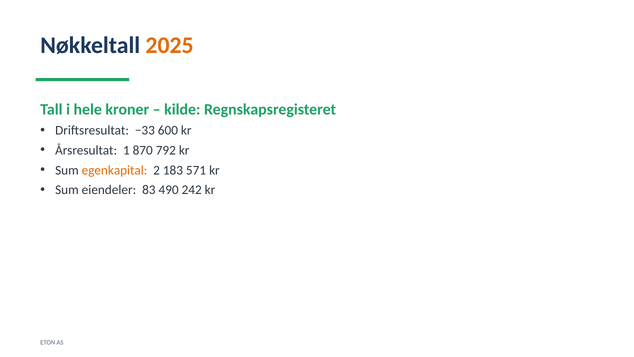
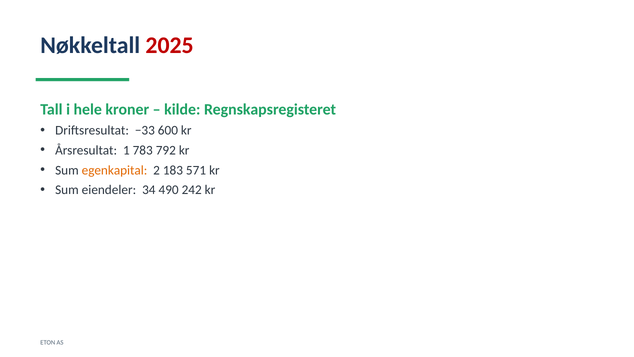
2025 colour: orange -> red (170, 45)
870: 870 -> 783 (143, 150)
83: 83 -> 34 (149, 190)
